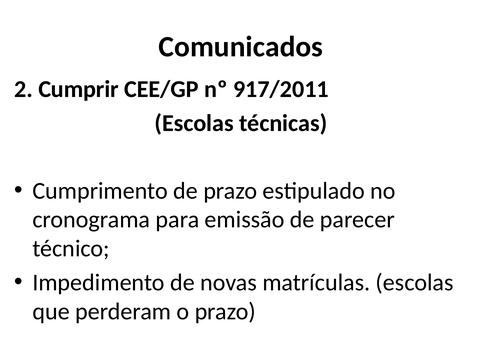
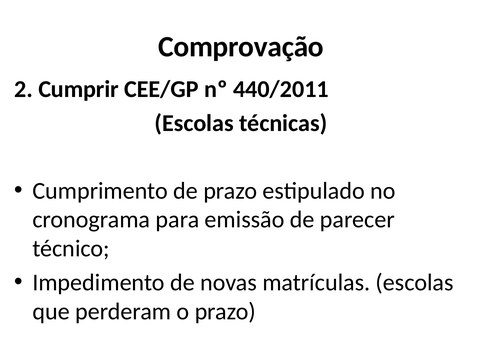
Comunicados: Comunicados -> Comprovação (241, 47)
917/2011: 917/2011 -> 440/2011 (281, 89)
